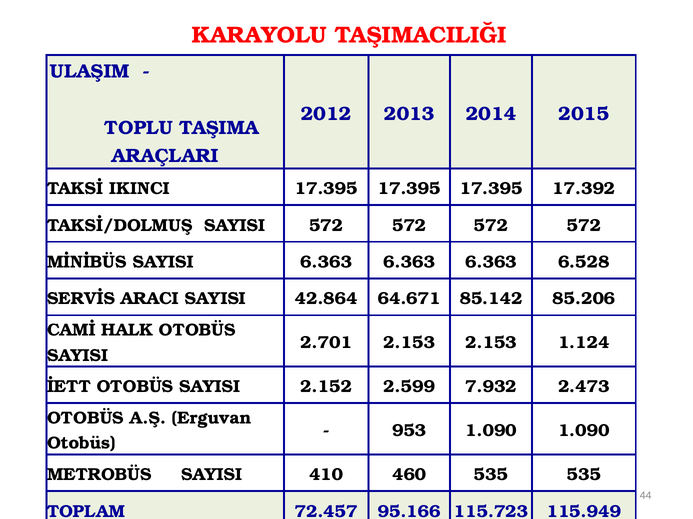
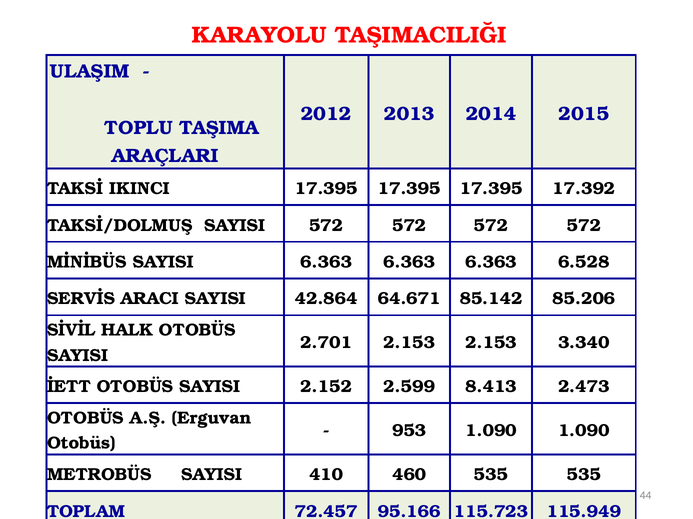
CAMİ: CAMİ -> SİVİL (71, 331)
1.124: 1.124 -> 3.340 (584, 343)
7.932: 7.932 -> 8.413 (491, 387)
